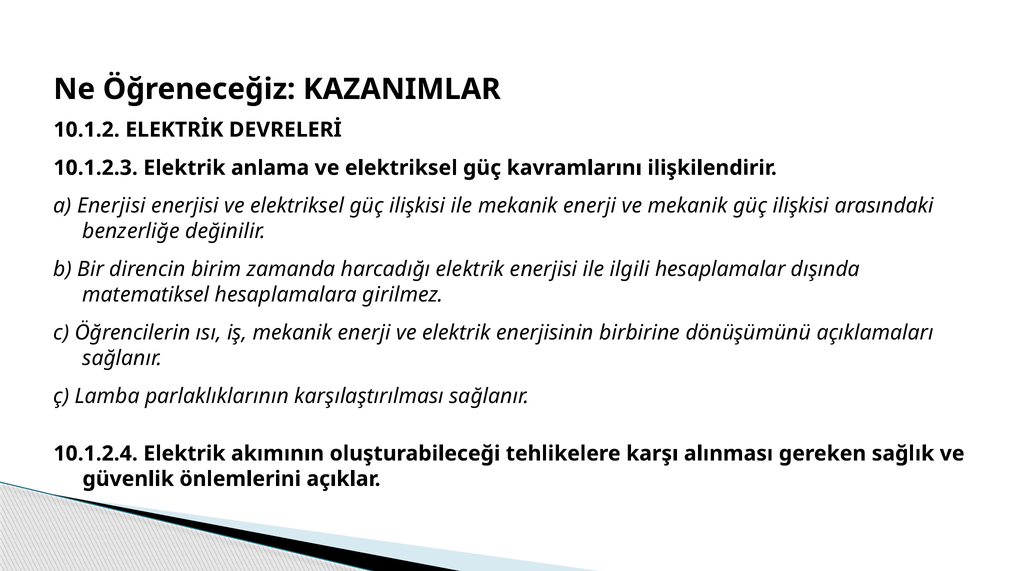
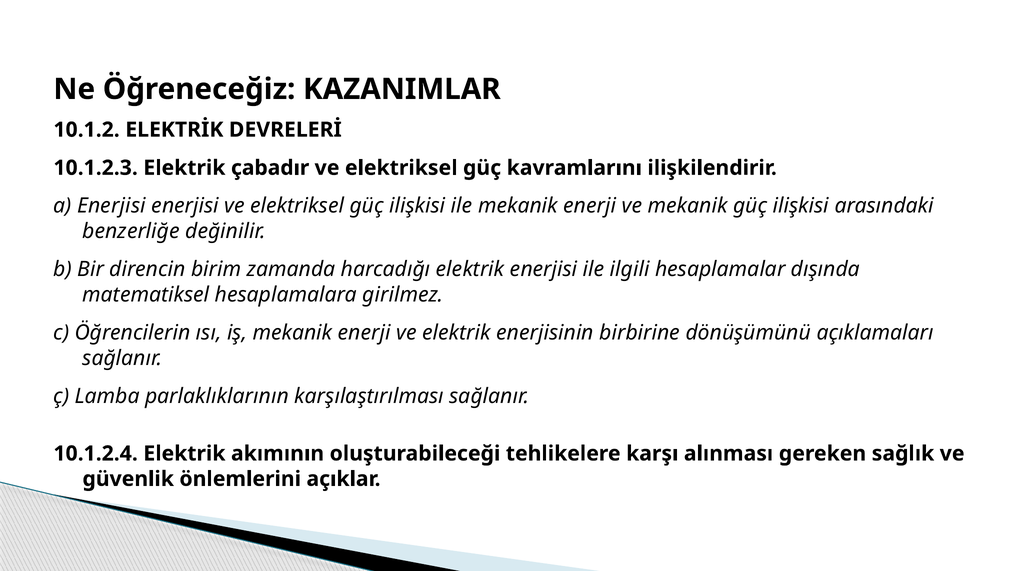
anlama: anlama -> çabadır (270, 168)
